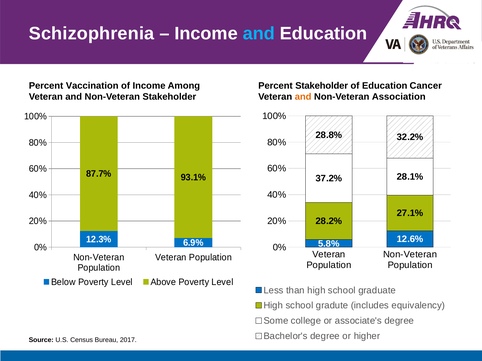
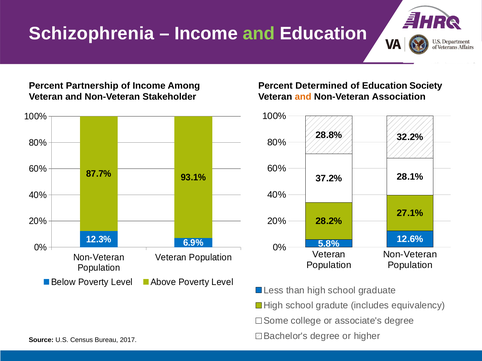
and colour: light blue -> light green (259, 34)
Vaccination: Vaccination -> Partnership (92, 86)
Percent Stakeholder: Stakeholder -> Determined (322, 86)
Cancer: Cancer -> Society (426, 86)
